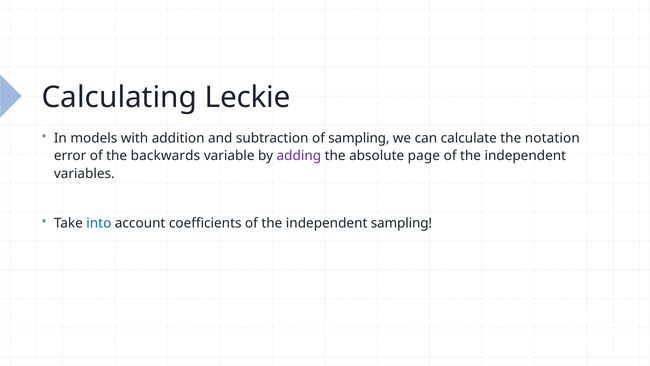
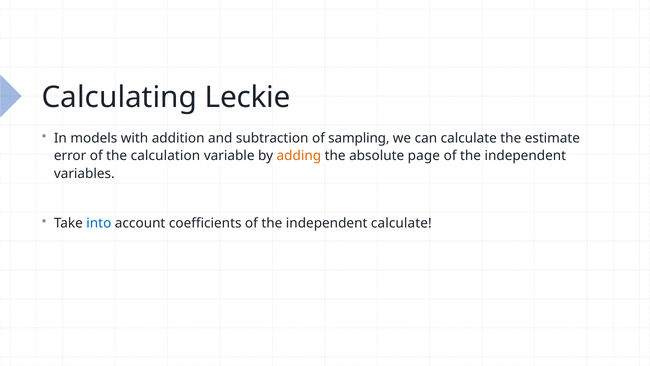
notation: notation -> estimate (552, 138)
backwards: backwards -> calculation (165, 156)
adding colour: purple -> orange (299, 156)
independent sampling: sampling -> calculate (401, 223)
